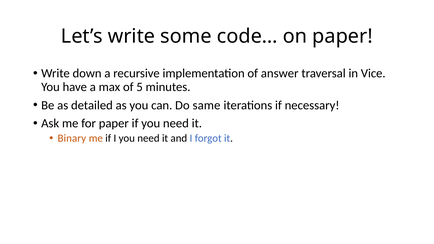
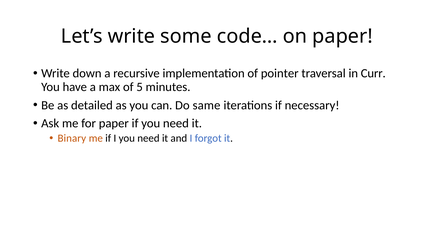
answer: answer -> pointer (280, 73)
Vice: Vice -> Curr (373, 73)
